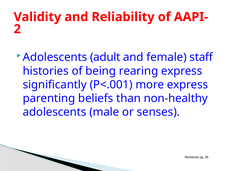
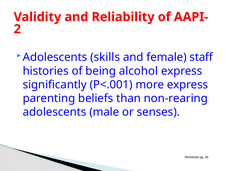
adult: adult -> skills (105, 57)
rearing: rearing -> alcohol (138, 71)
non-healthy: non-healthy -> non-rearing (176, 98)
